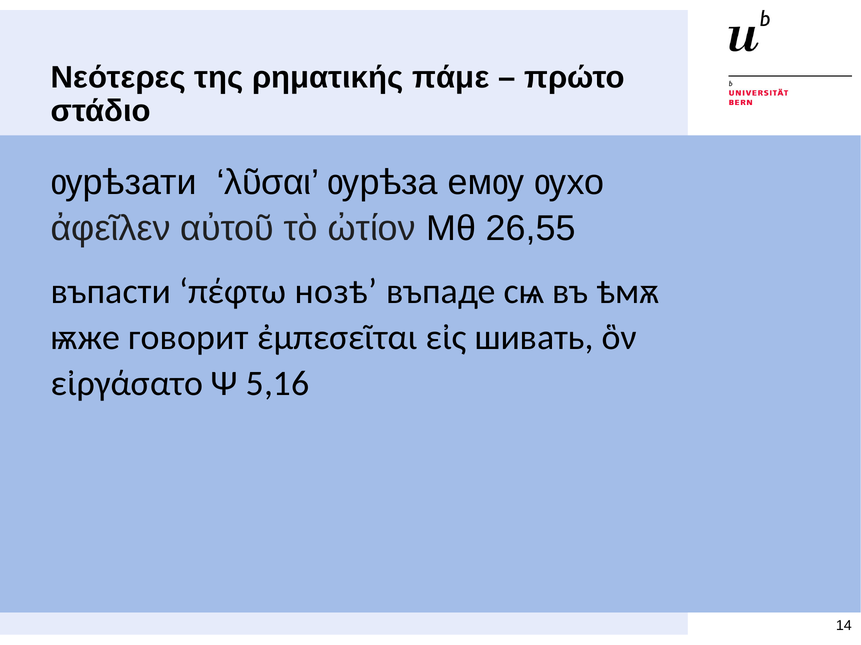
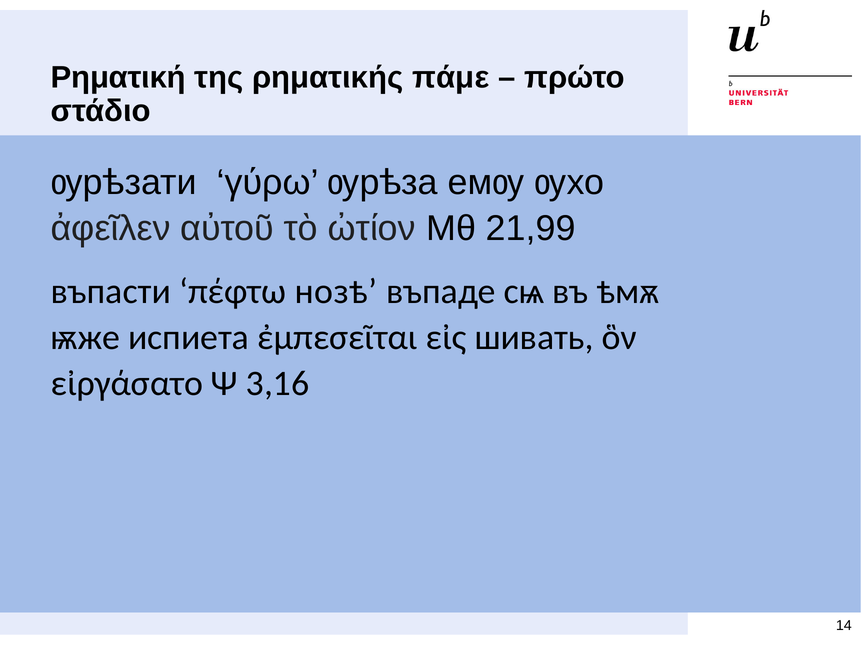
Νεότερες: Νεότερες -> Ρηματική (118, 78)
λῦσαι: λῦσαι -> γύρω (268, 183)
26,55: 26,55 -> 21,99 (531, 229)
говорит: говорит -> испиета (189, 338)
5,16: 5,16 -> 3,16 (278, 384)
